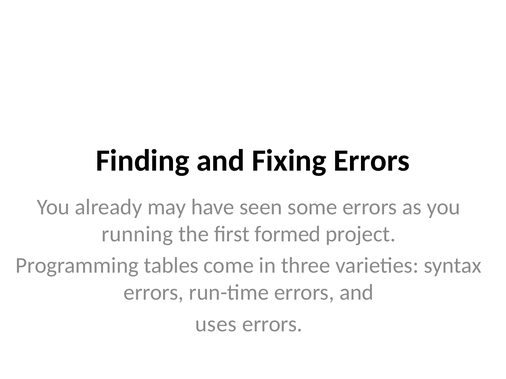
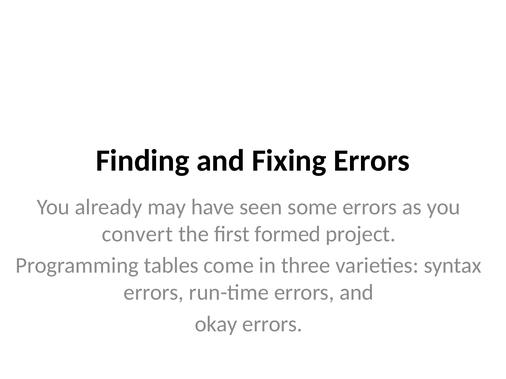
running: running -> convert (137, 234)
uses: uses -> okay (216, 324)
